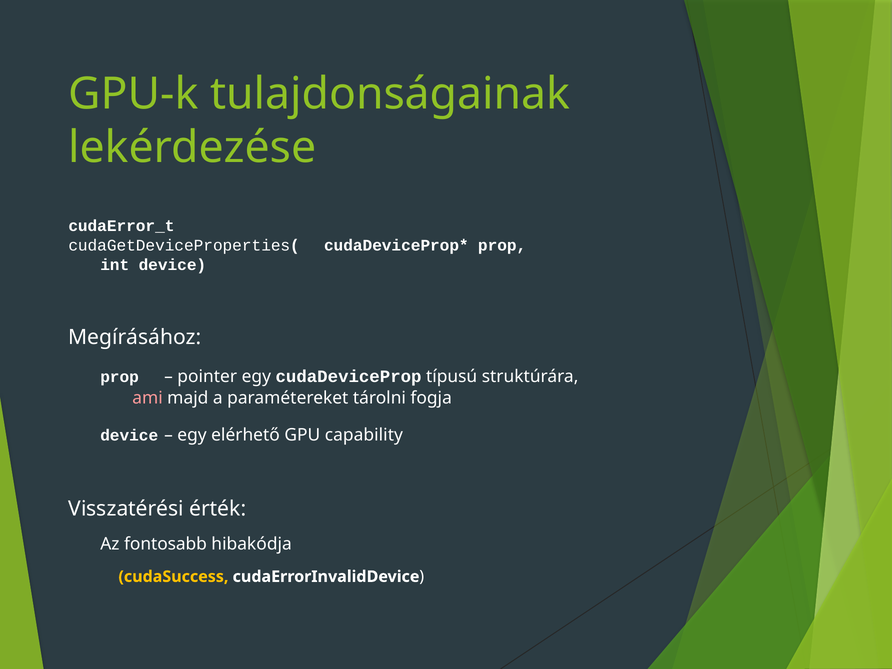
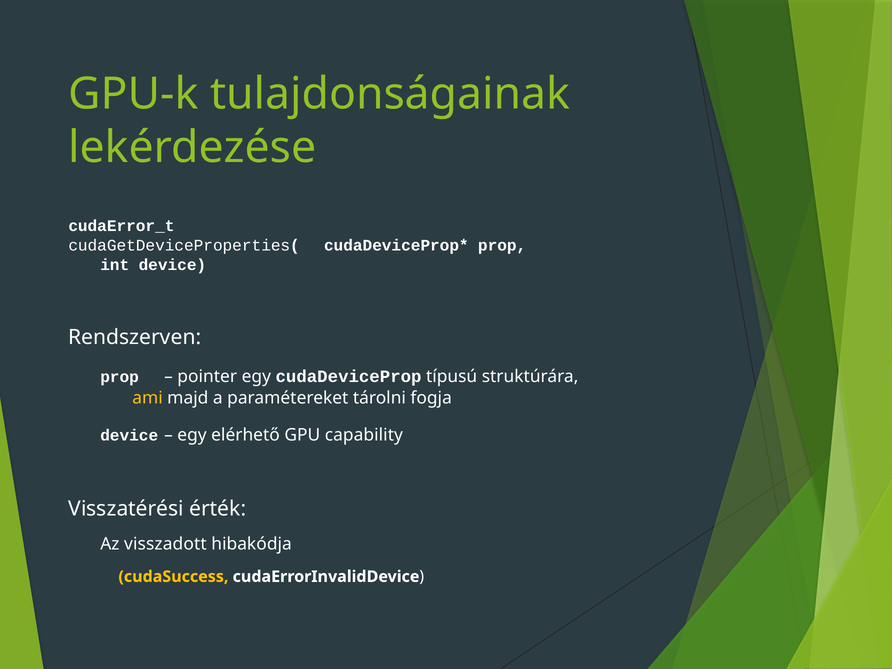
Megírásához: Megírásához -> Rendszerven (135, 337)
ami colour: pink -> yellow (148, 398)
fontosabb: fontosabb -> visszadott (165, 544)
